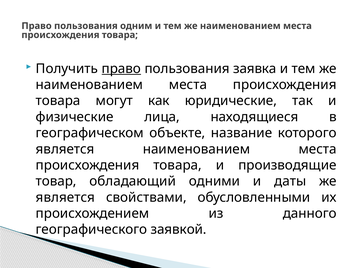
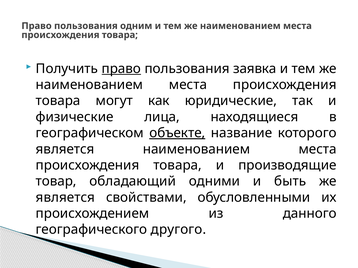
объекте underline: none -> present (177, 133)
даты: даты -> быть (290, 182)
заявкой: заявкой -> другого (178, 230)
